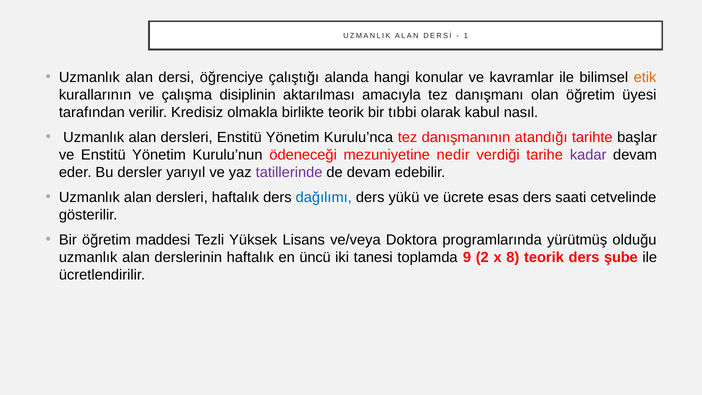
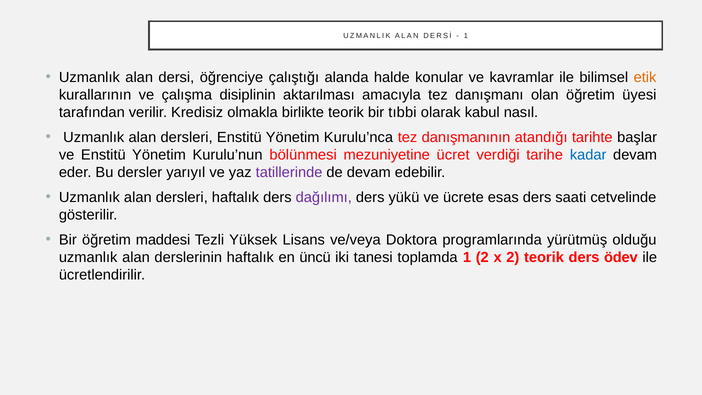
hangi: hangi -> halde (392, 77)
ödeneceği: ödeneceği -> bölünmesi (303, 155)
nedir: nedir -> ücret (453, 155)
kadar colour: purple -> blue (588, 155)
dağılımı colour: blue -> purple (324, 197)
toplamda 9: 9 -> 1 (467, 257)
x 8: 8 -> 2 (513, 257)
şube: şube -> ödev (621, 257)
